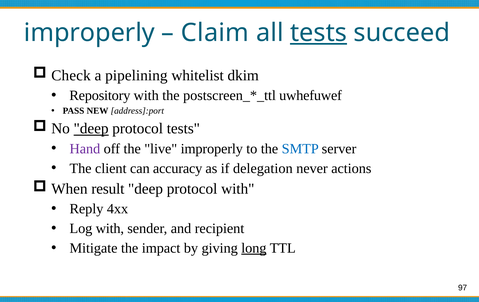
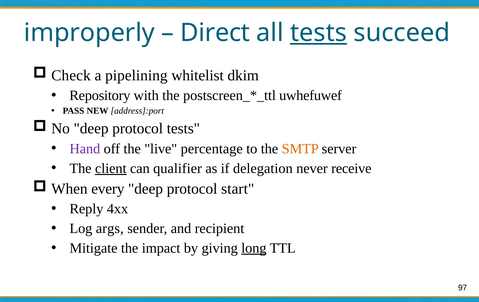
Claim: Claim -> Direct (215, 33)
deep underline: present -> none (91, 128)
live improperly: improperly -> percentage (212, 149)
SMTP colour: blue -> orange (300, 149)
client underline: none -> present (111, 168)
accuracy: accuracy -> qualifier (178, 168)
actions: actions -> receive (351, 168)
result: result -> every (108, 189)
protocol with: with -> start (238, 189)
Log with: with -> args (110, 228)
